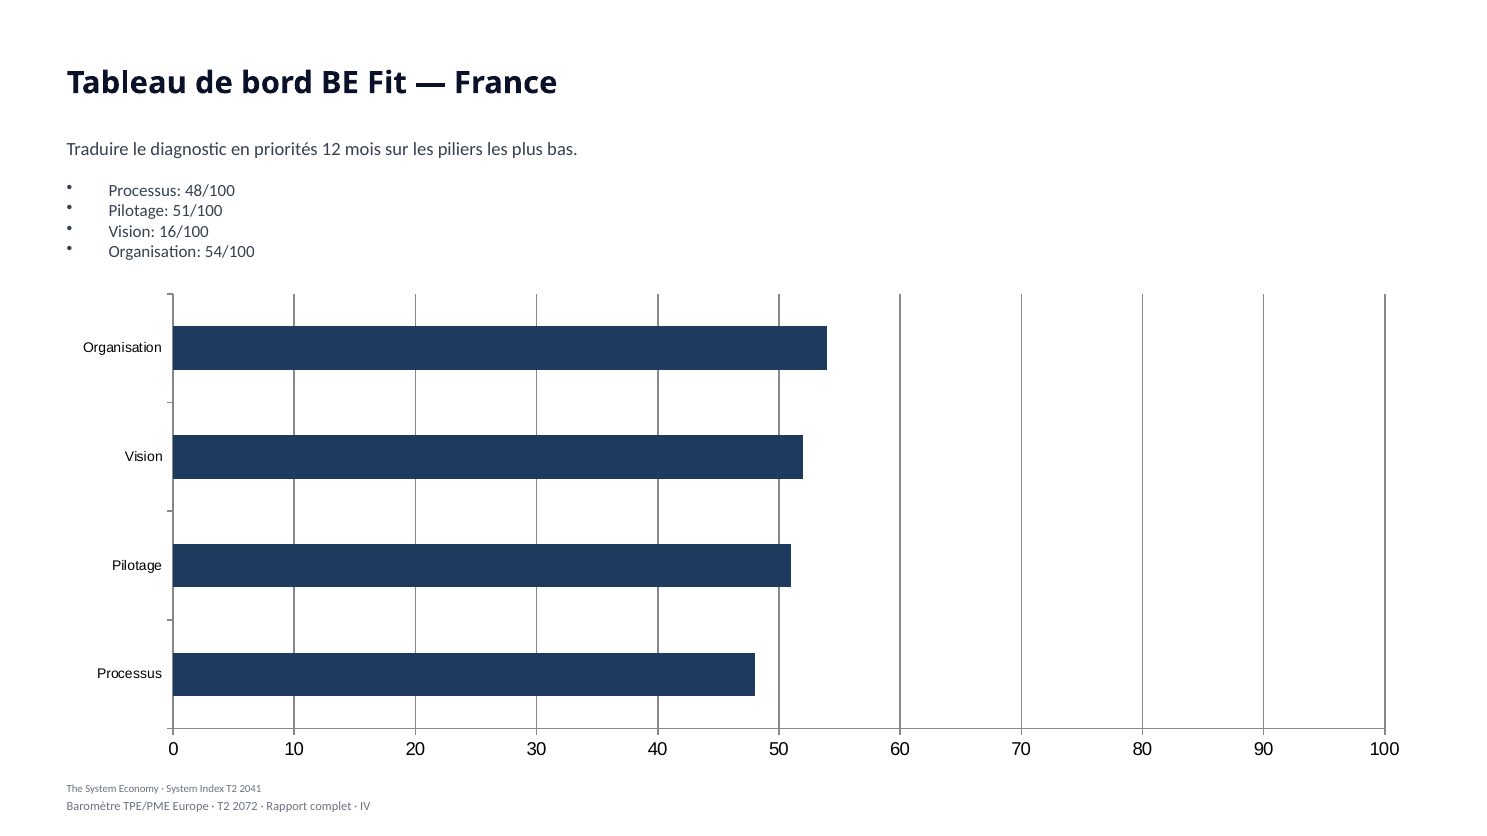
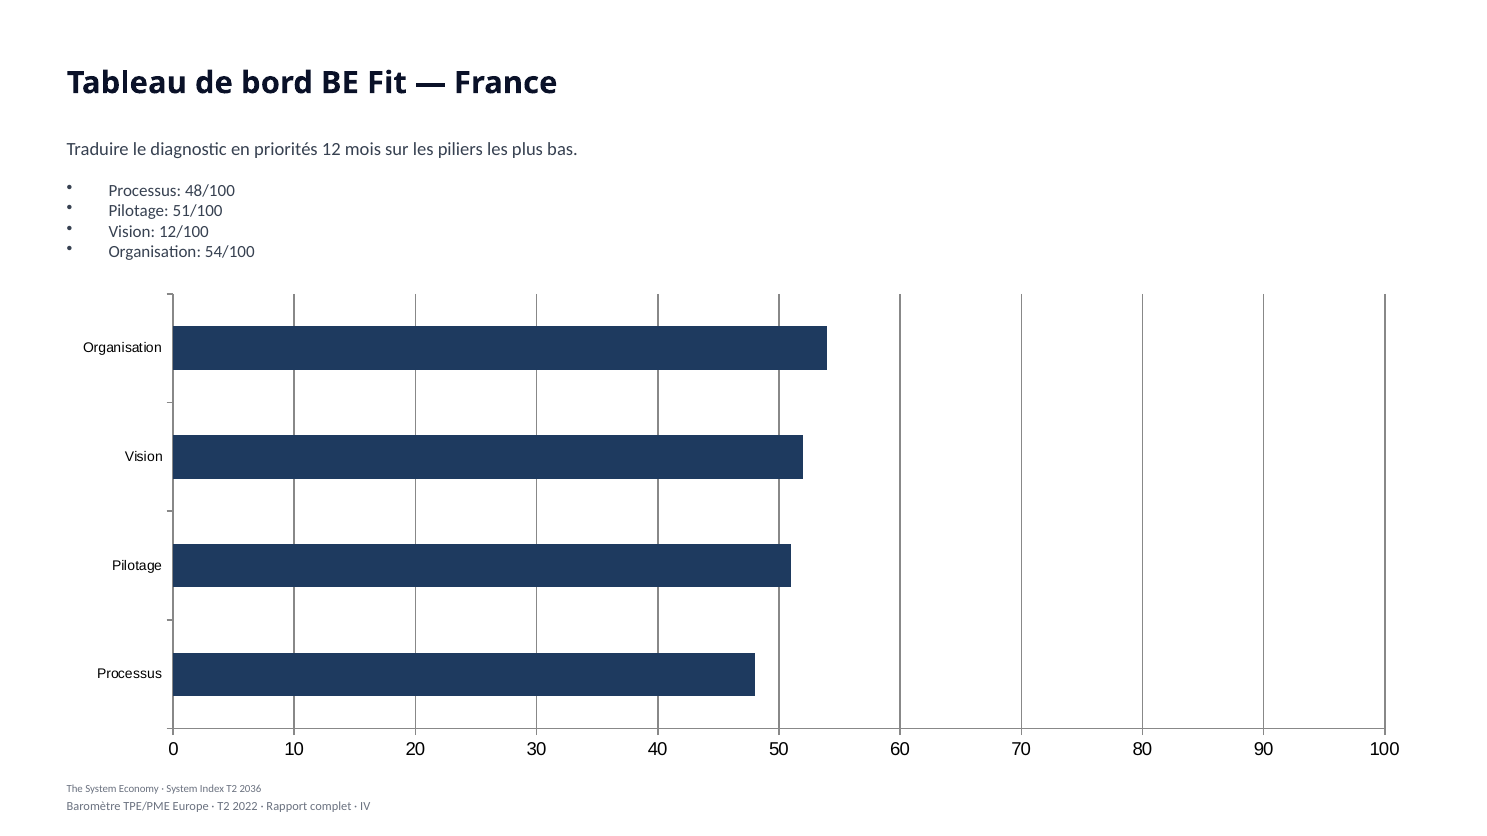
16/100: 16/100 -> 12/100 (184, 232)
2041: 2041 -> 2036 (250, 790)
2072: 2072 -> 2022 (245, 807)
